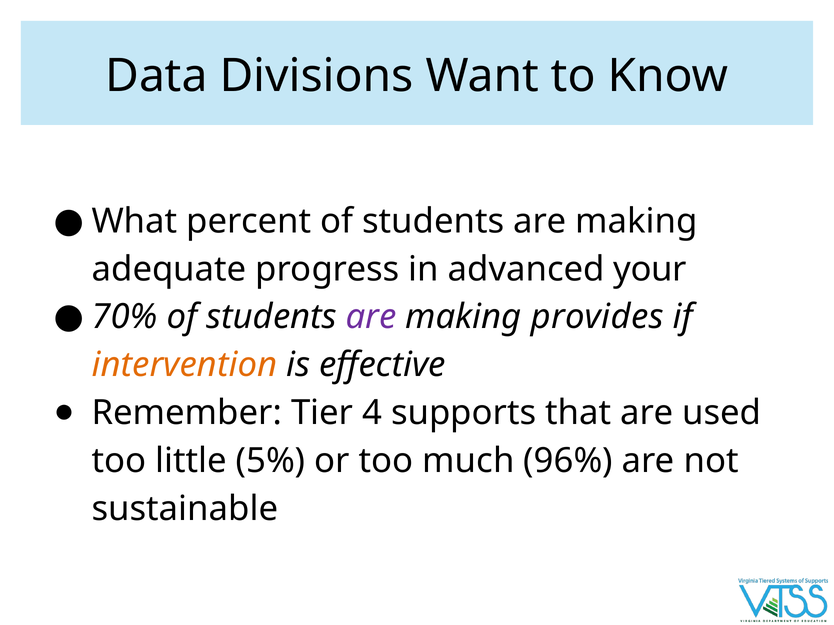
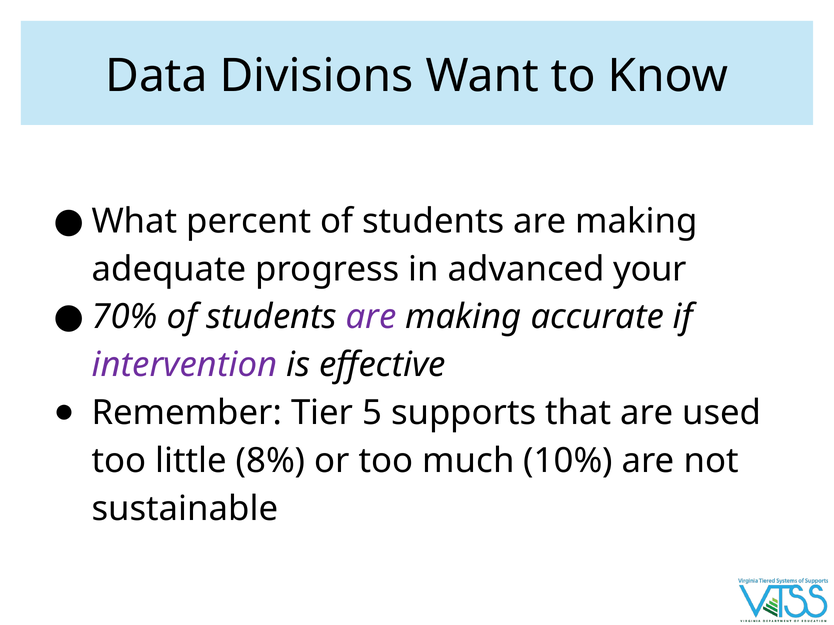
provides: provides -> accurate (597, 317)
intervention colour: orange -> purple (184, 365)
4: 4 -> 5 (372, 413)
5%: 5% -> 8% (271, 461)
96%: 96% -> 10% (568, 461)
